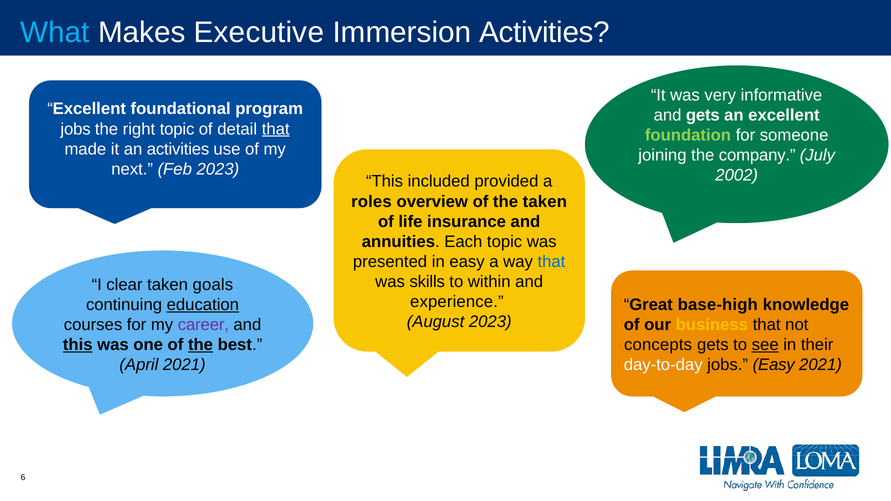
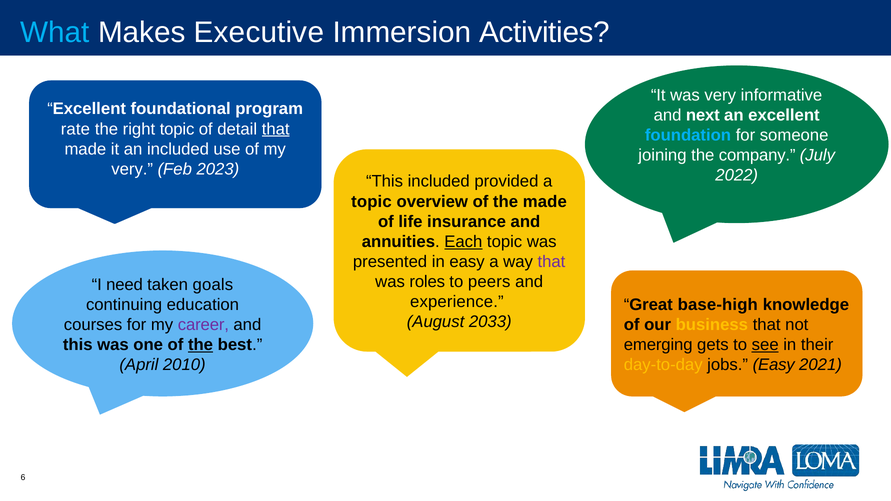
and gets: gets -> next (703, 115)
jobs: jobs -> rate (75, 129)
foundation colour: light green -> light blue (688, 135)
an activities: activities -> included (178, 149)
next: next -> very (132, 169)
2002: 2002 -> 2022 (737, 176)
roles: roles -> topic (371, 202)
the taken: taken -> made (545, 202)
Each underline: none -> present (463, 242)
that colour: blue -> purple (551, 262)
skills: skills -> roles (427, 282)
within: within -> peers (489, 282)
clear: clear -> need (125, 285)
education underline: present -> none (203, 305)
August 2023: 2023 -> 2033 (490, 322)
this underline: present -> none (78, 345)
concepts: concepts -> emerging (658, 345)
April 2021: 2021 -> 2010 (184, 365)
day-to-day colour: white -> yellow (663, 365)
